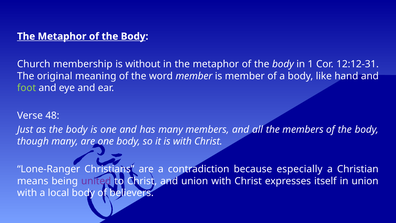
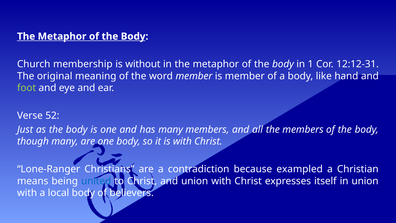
48: 48 -> 52 (52, 116)
especially: especially -> exampled (300, 169)
united colour: purple -> blue (96, 181)
